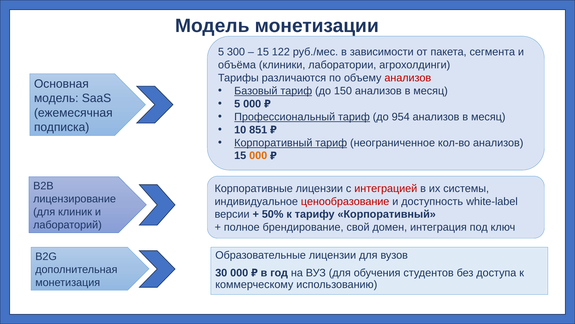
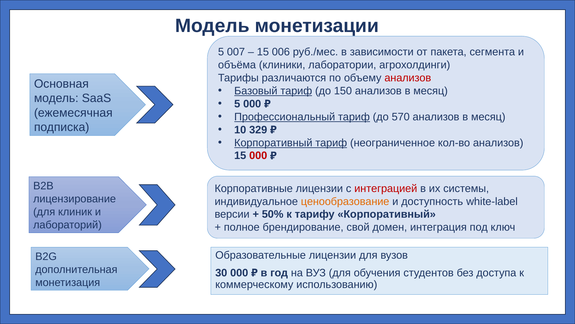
300: 300 -> 007 (236, 52)
122: 122 -> 006 (281, 52)
954: 954 -> 570 (401, 117)
851: 851 -> 329 (258, 130)
000 colour: orange -> red (258, 155)
ценообразование colour: red -> orange (345, 201)
